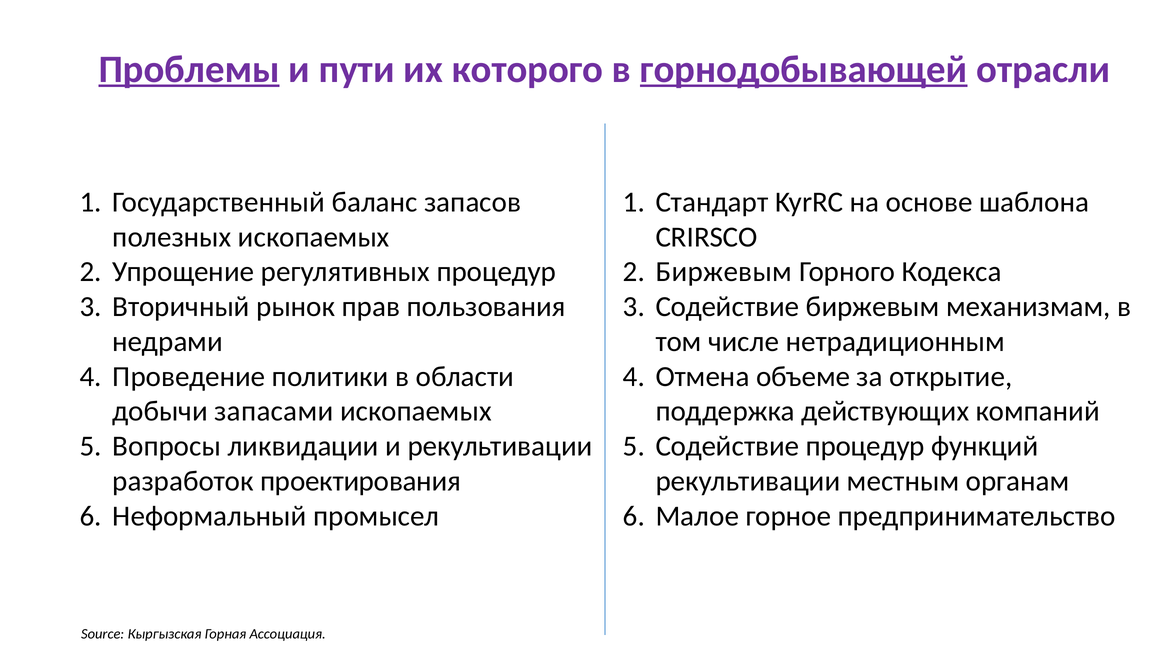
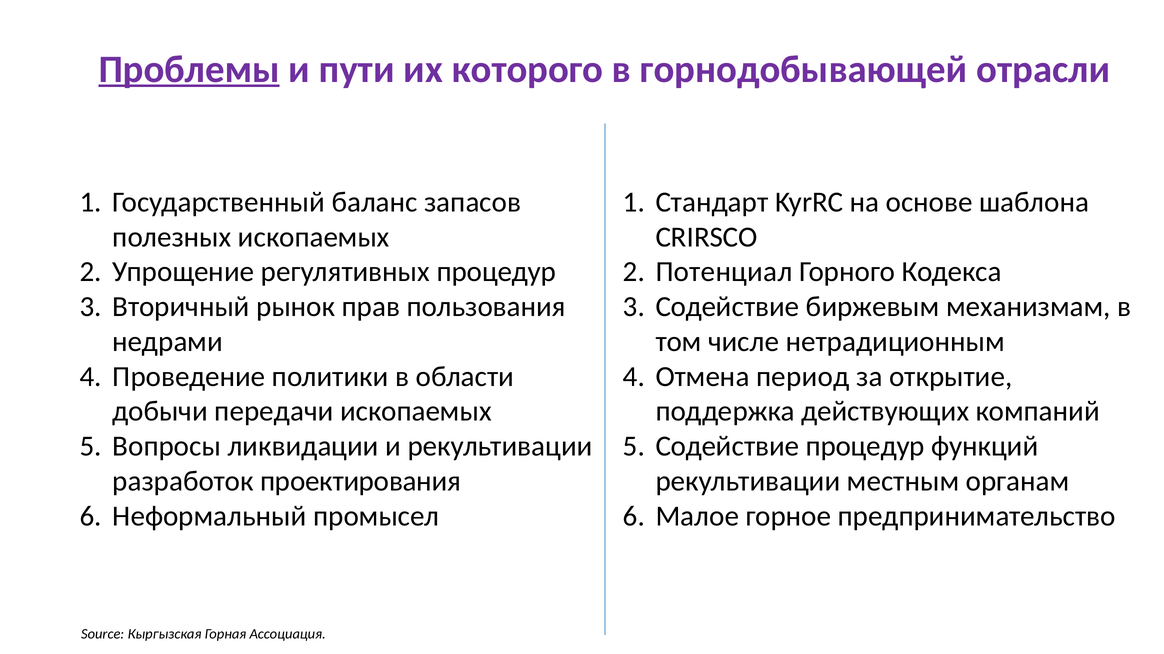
горнодобывающей underline: present -> none (804, 69)
Биржевым: Биржевым -> Потенциал (724, 272)
объеме: объеме -> период (803, 377)
запасами: запасами -> передачи (274, 412)
